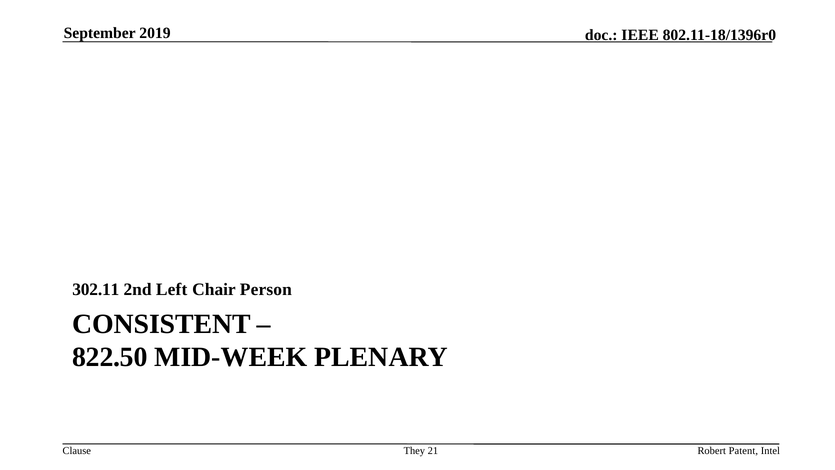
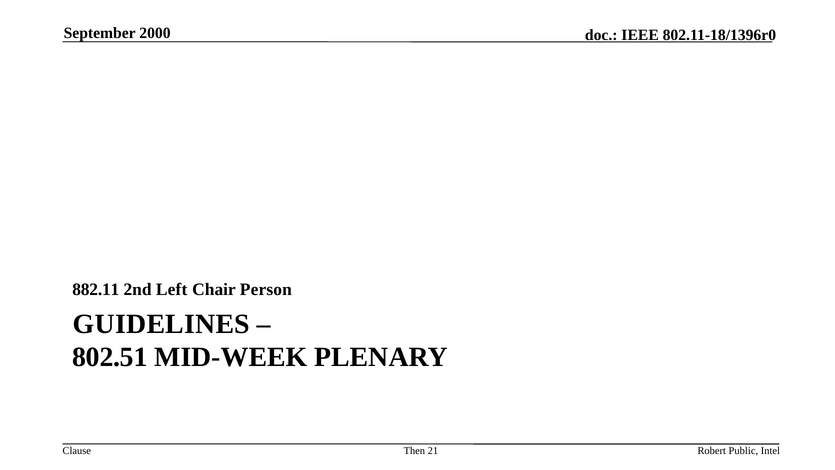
2019: 2019 -> 2000 (155, 33)
302.11: 302.11 -> 882.11 (96, 289)
CONSISTENT: CONSISTENT -> GUIDELINES (161, 324)
822.50: 822.50 -> 802.51 (110, 357)
They: They -> Then (414, 450)
Patent: Patent -> Public (743, 450)
